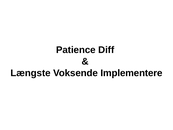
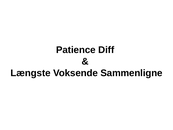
Implementere: Implementere -> Sammenligne (131, 73)
